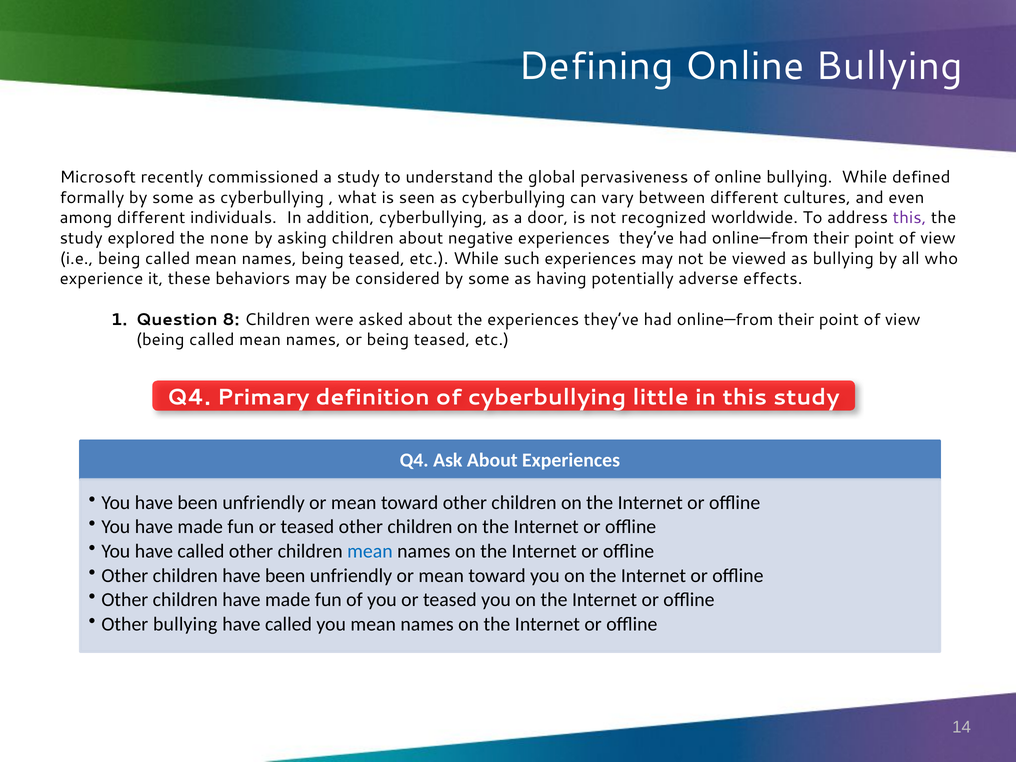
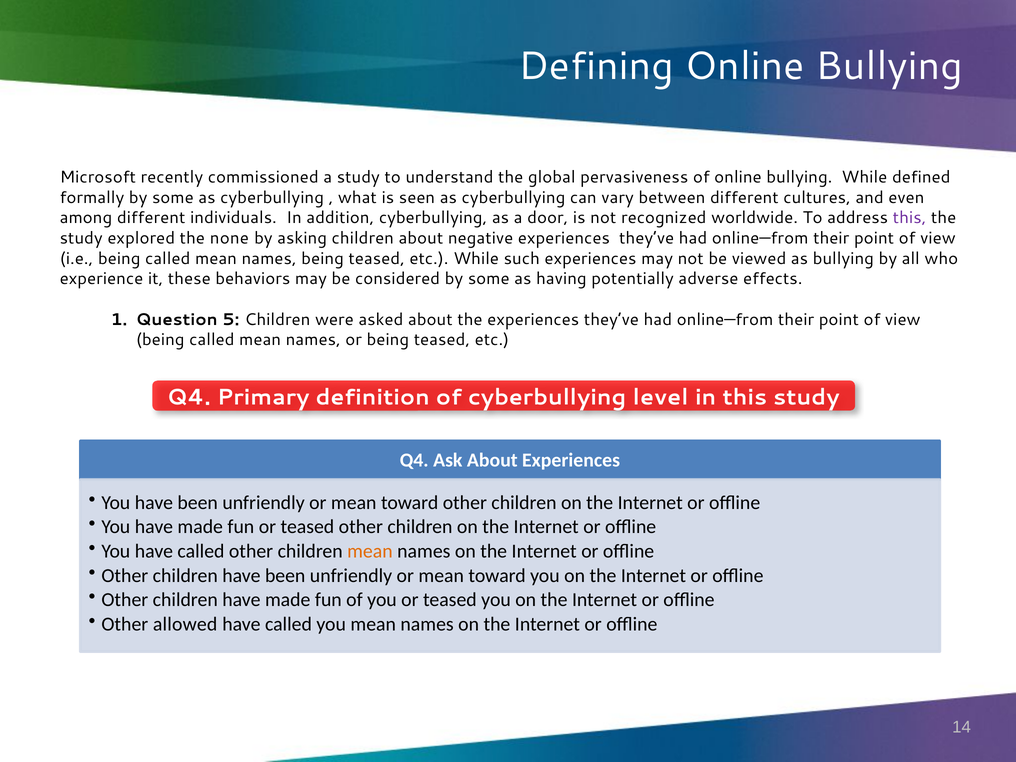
8: 8 -> 5 (231, 319)
little: little -> level (661, 397)
mean colour: blue -> orange (370, 551)
bullying: bullying -> allowed (185, 624)
